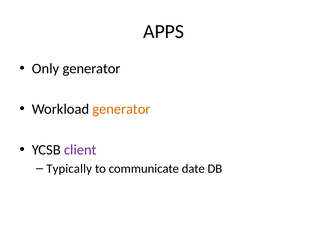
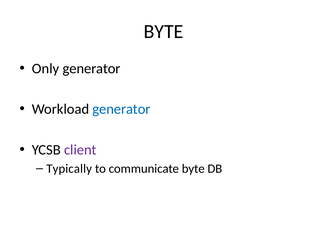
APPS: APPS -> BYTE (164, 32)
generator colour: orange -> blue (121, 109)
communicate date: date -> byte (193, 169)
